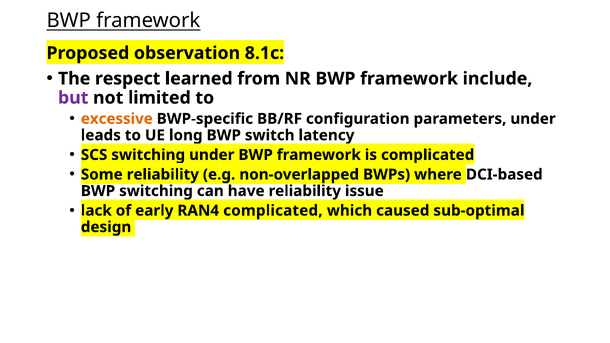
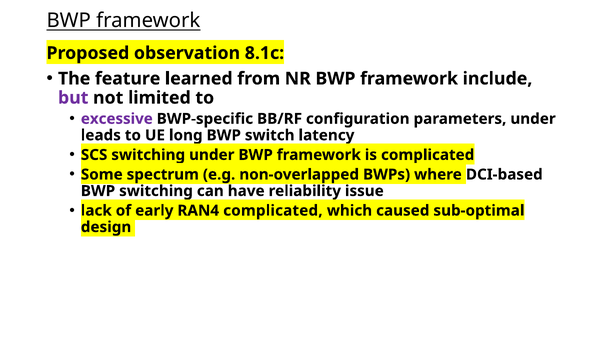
respect: respect -> feature (128, 79)
excessive colour: orange -> purple (117, 119)
Some reliability: reliability -> spectrum (163, 175)
